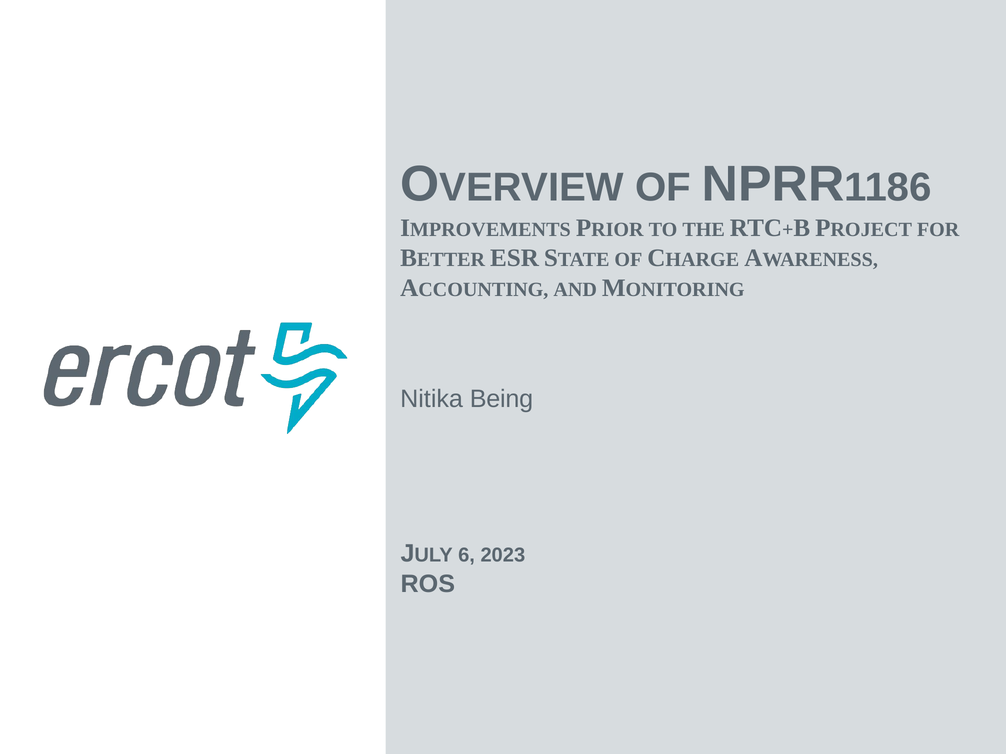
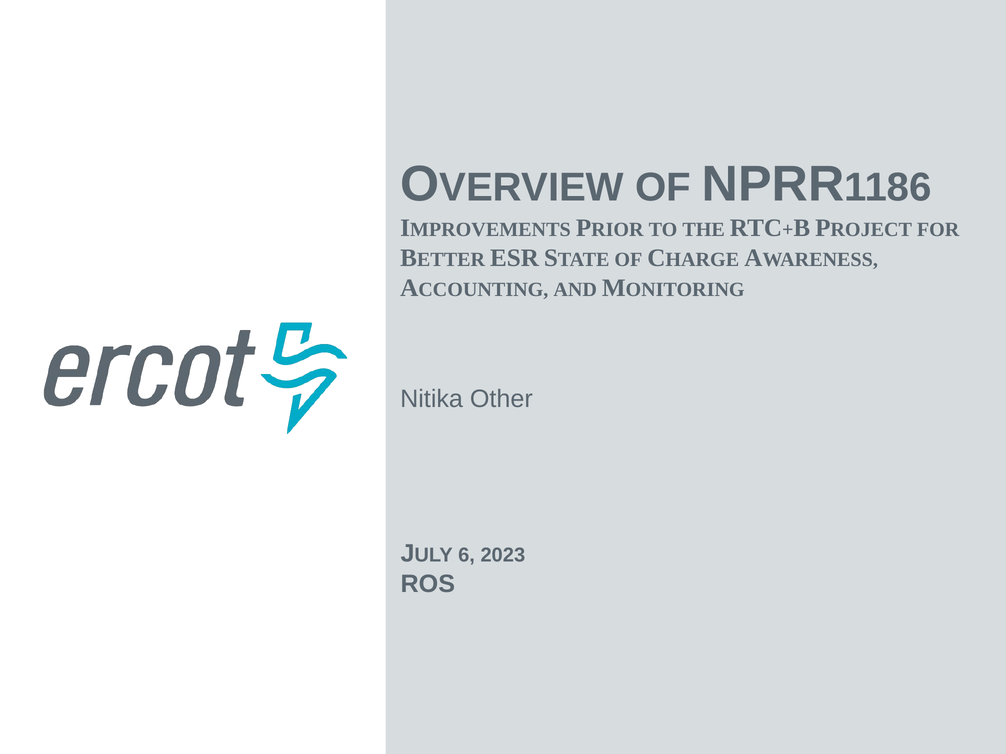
Being: Being -> Other (501, 399)
